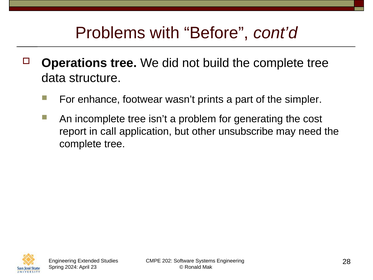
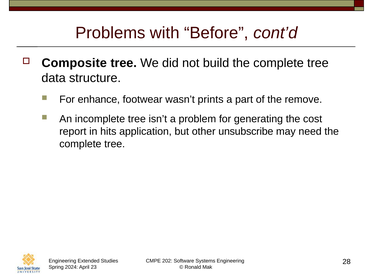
Operations: Operations -> Composite (74, 63)
simpler: simpler -> remove (303, 99)
call: call -> hits (108, 131)
